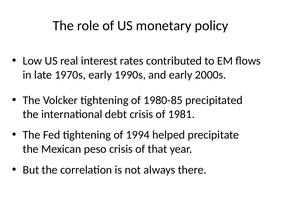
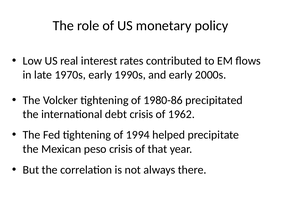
1980-85: 1980-85 -> 1980-86 (163, 100)
1981: 1981 -> 1962 (181, 114)
